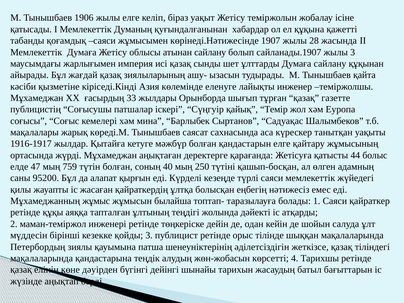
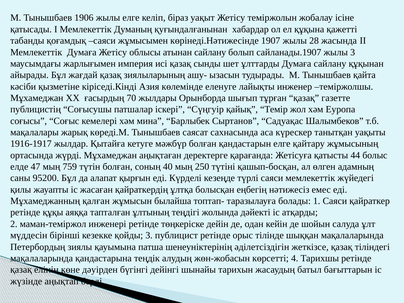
33: 33 -> 70 (131, 98)
жұмыс: жұмыс -> қалған (96, 201)
